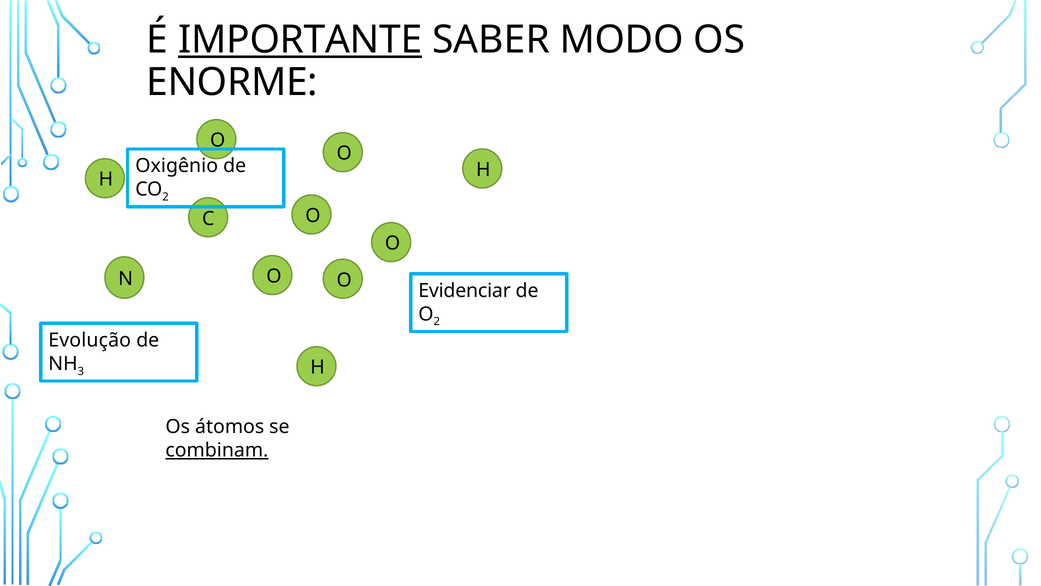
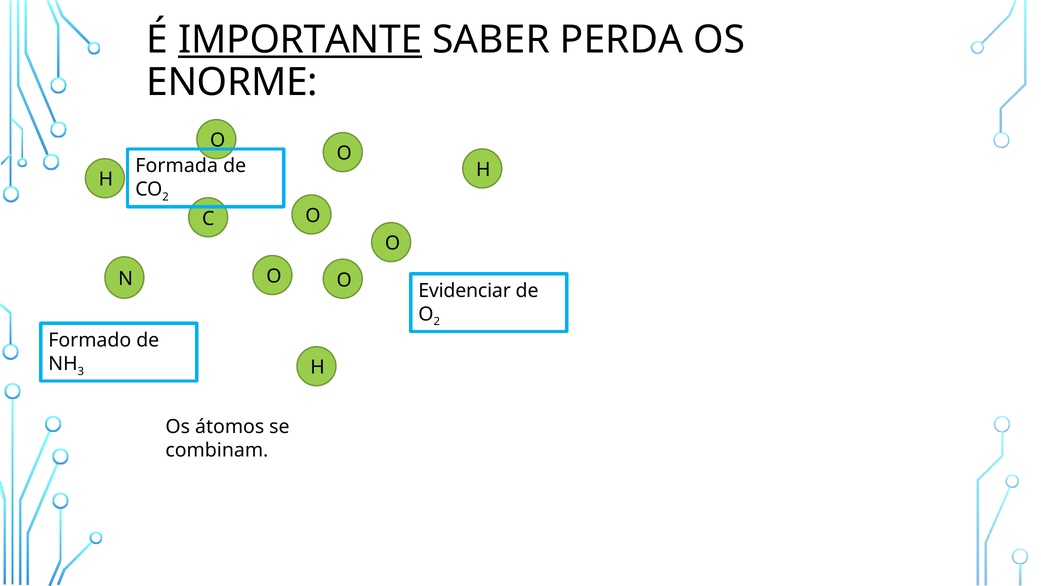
MODO: MODO -> PERDA (621, 40)
Oxigênio: Oxigênio -> Formada (177, 166)
Evolução: Evolução -> Formado (90, 340)
combinam underline: present -> none (217, 450)
